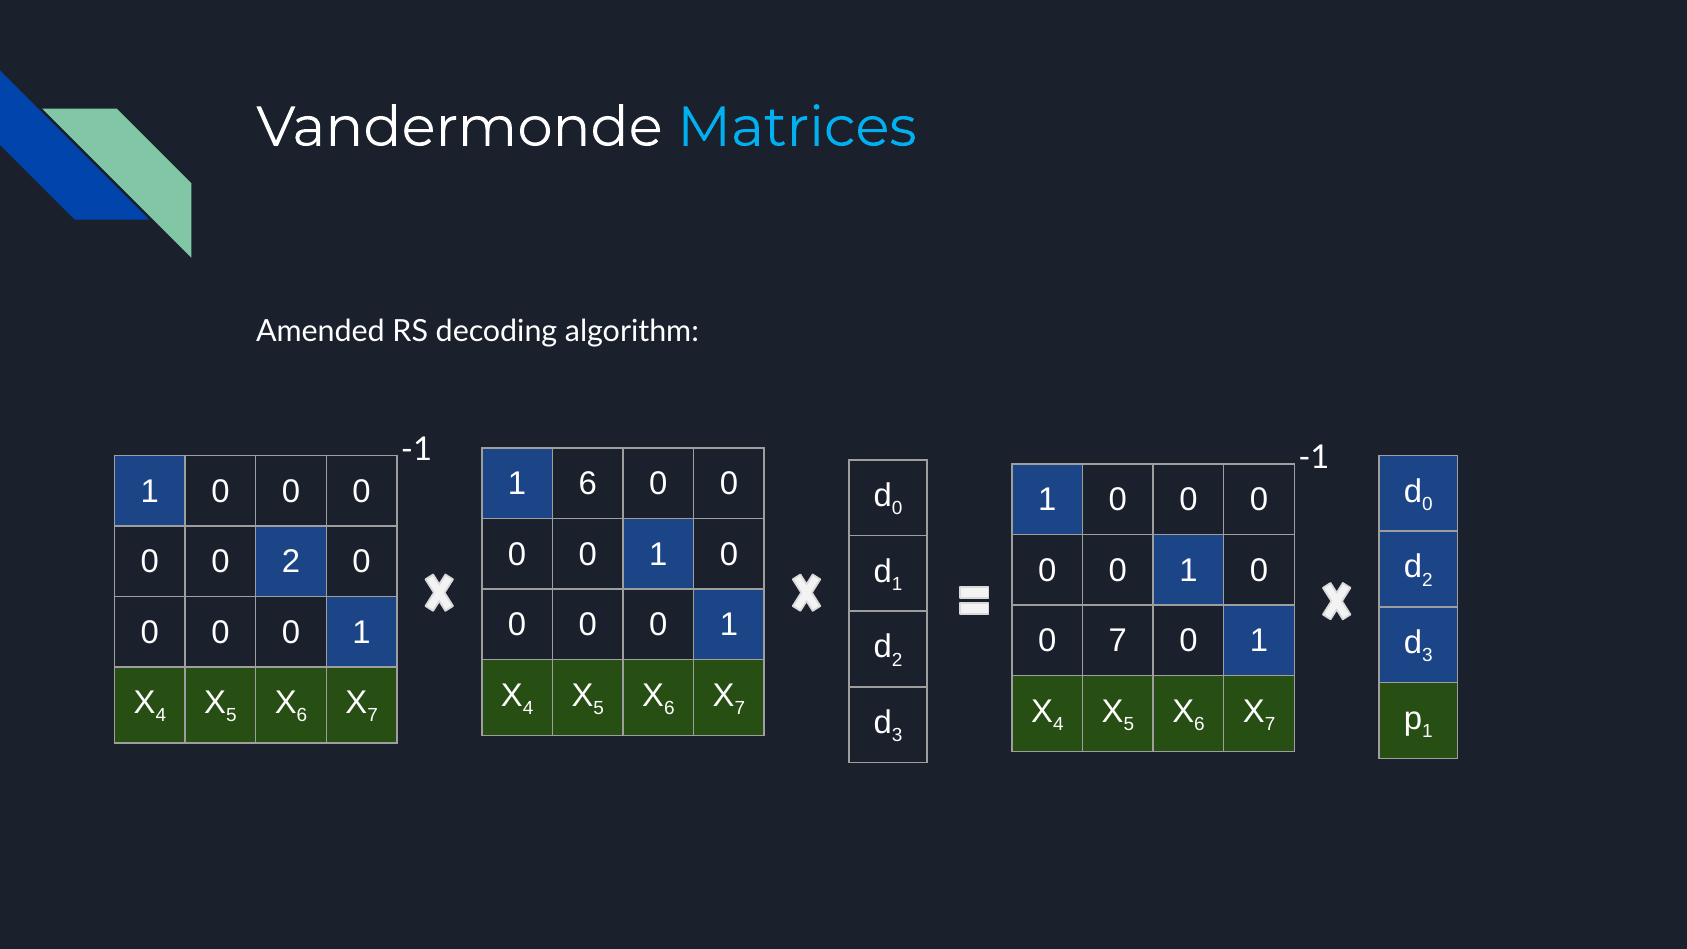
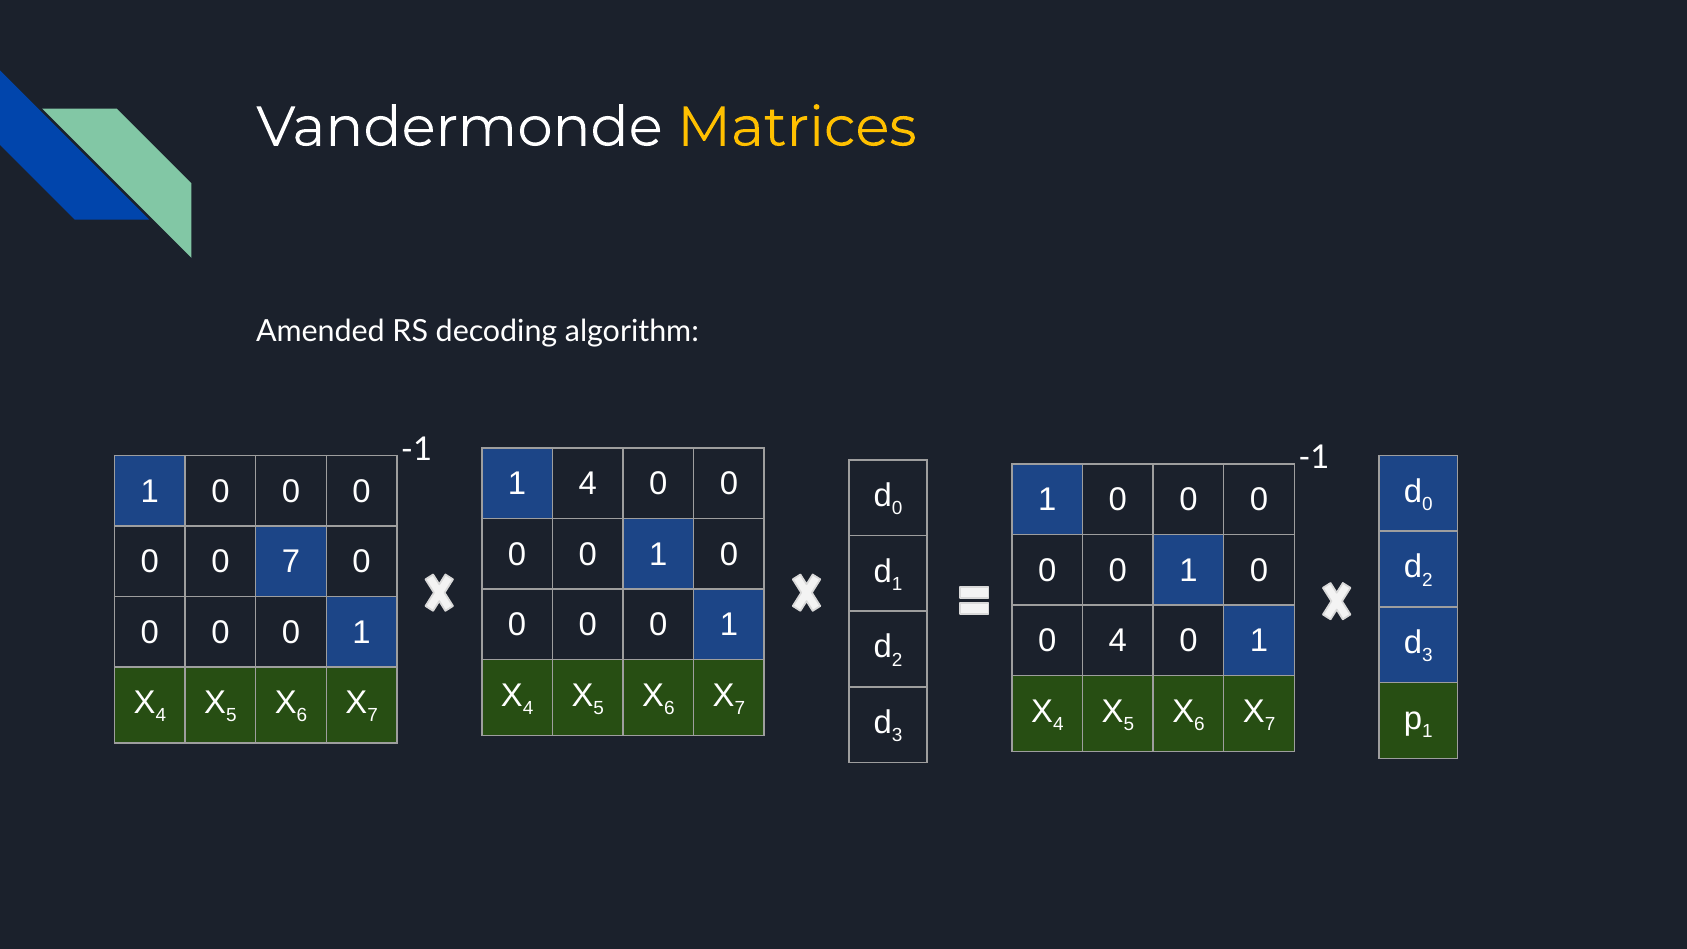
Matrices colour: light blue -> yellow (797, 127)
1 6: 6 -> 4 (588, 484)
0 2: 2 -> 7 (291, 562)
0 7: 7 -> 4 (1118, 641)
